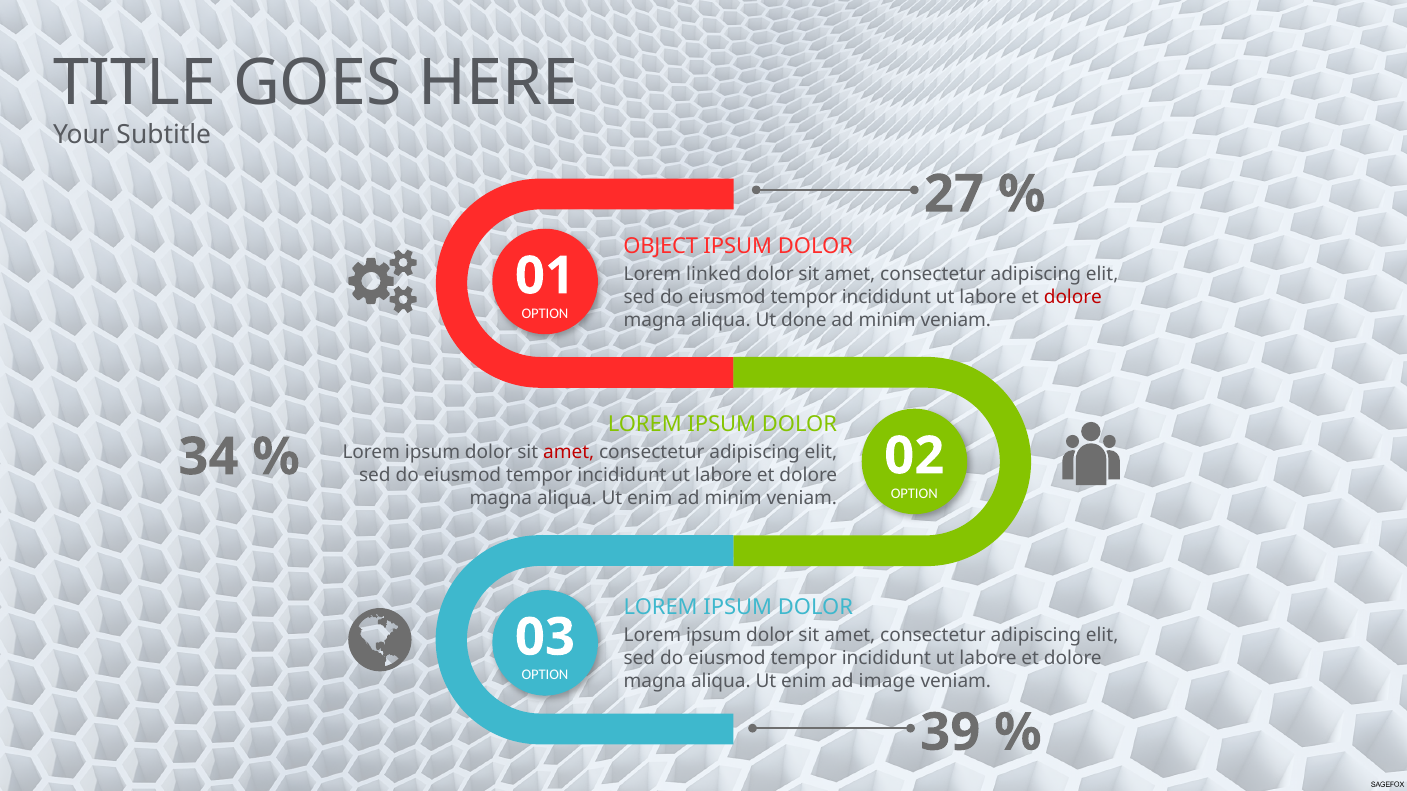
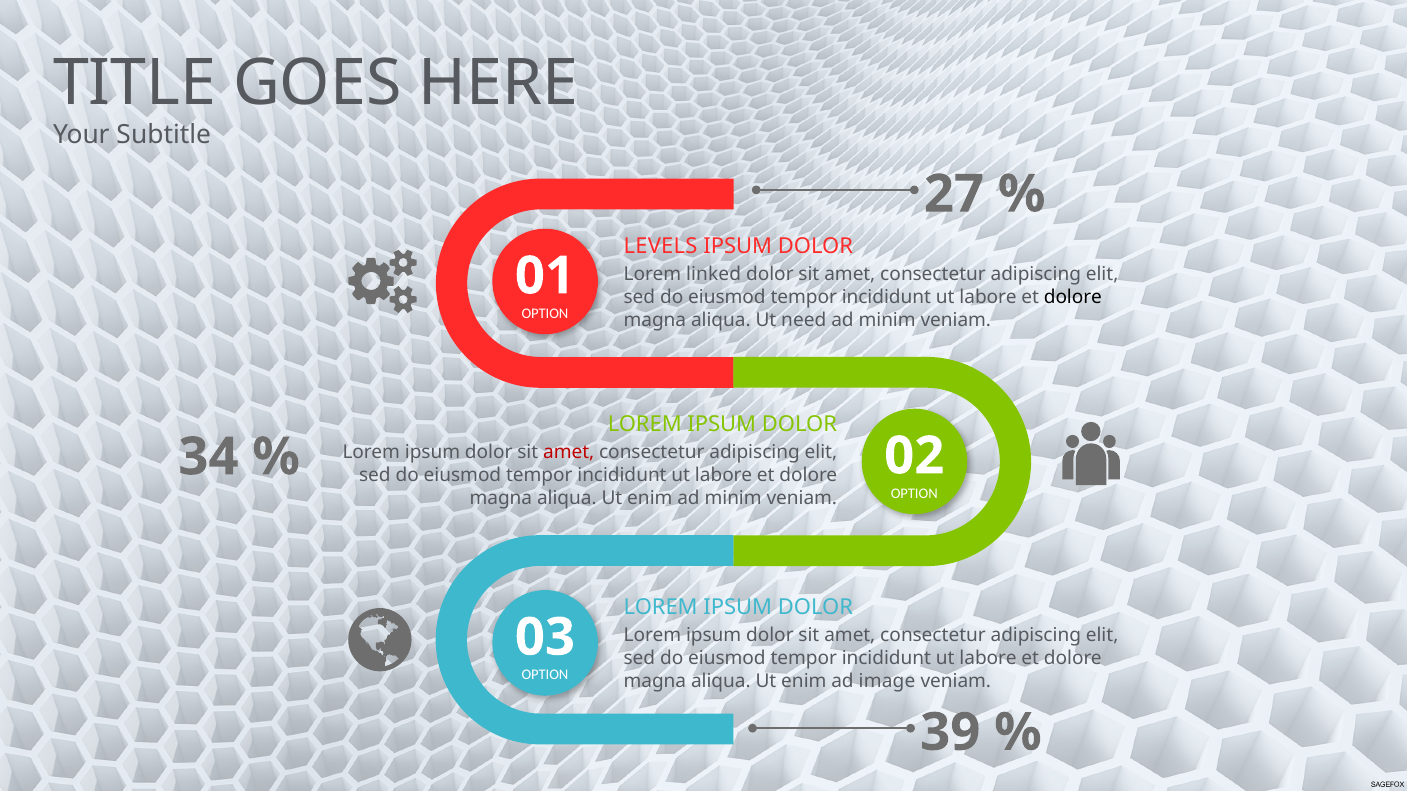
OBJECT: OBJECT -> LEVELS (661, 246)
dolore colour: red -> black (1073, 297)
done: done -> need (804, 320)
